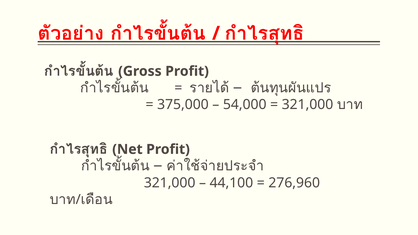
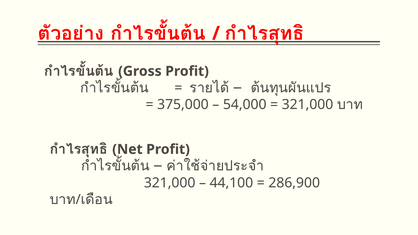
276,960: 276,960 -> 286,900 (294, 183)
